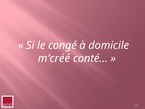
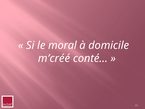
congé: congé -> moral (62, 45)
